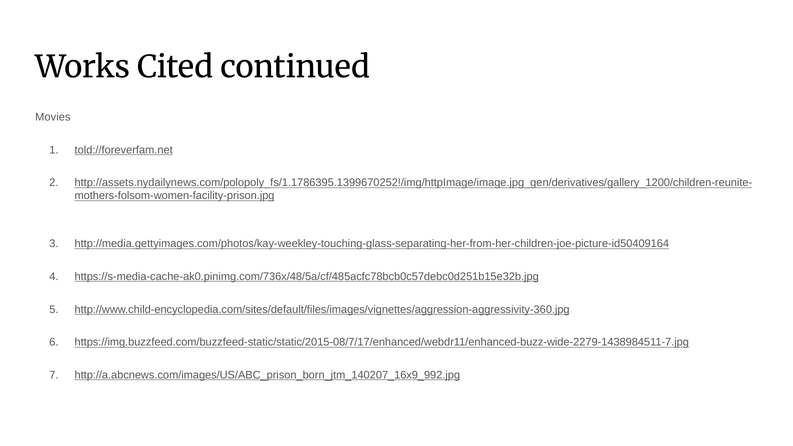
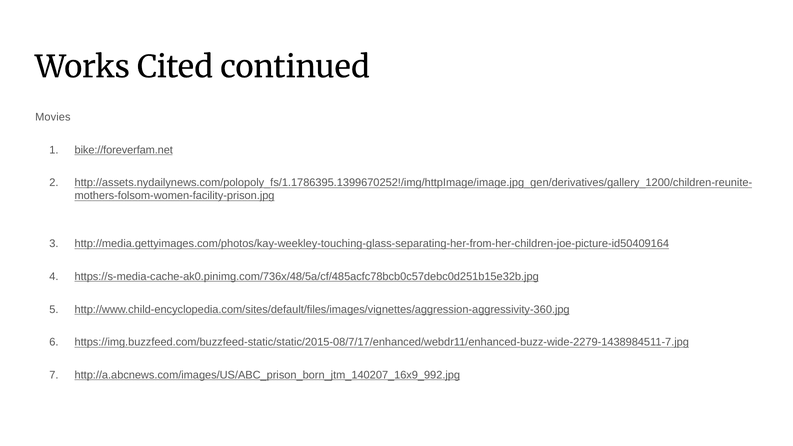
told://foreverfam.net: told://foreverfam.net -> bike://foreverfam.net (124, 150)
